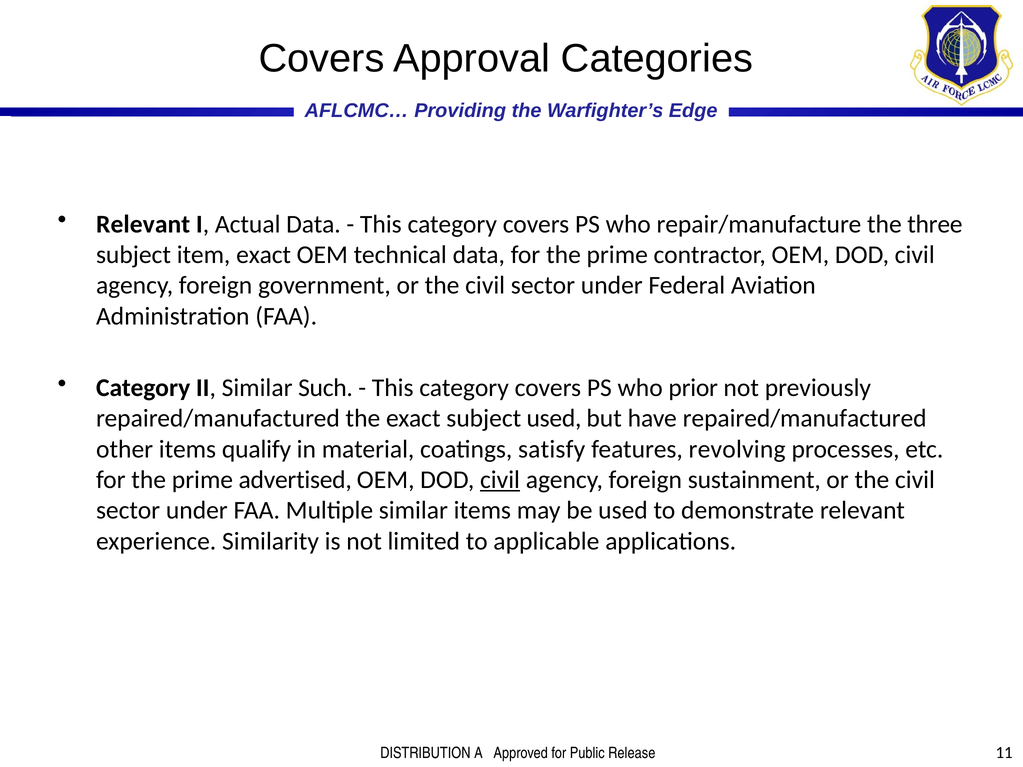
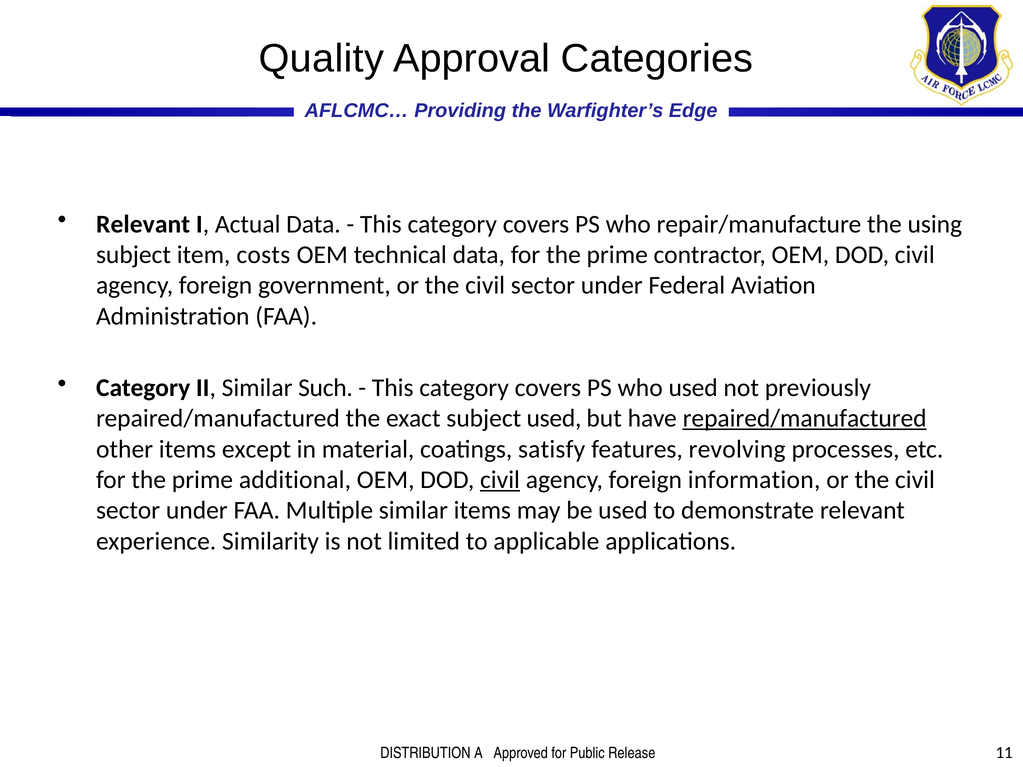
Covers: Covers -> Quality (321, 59)
three: three -> using (935, 224)
item exact: exact -> costs (263, 255)
who prior: prior -> used (693, 388)
repaired/manufactured underline: none -> present (805, 419)
qualify: qualify -> except (256, 449)
advertised: advertised -> additional (295, 480)
sustainment: sustainment -> information (754, 480)
